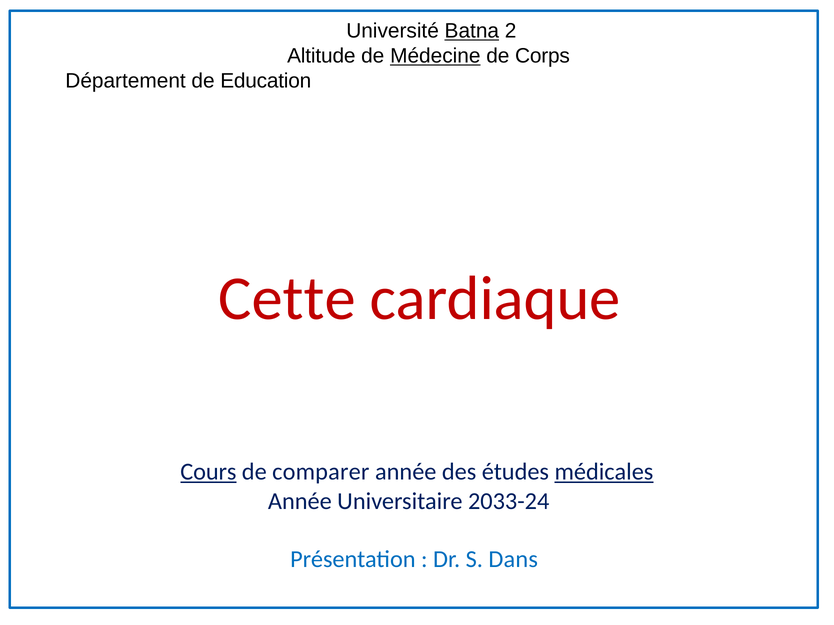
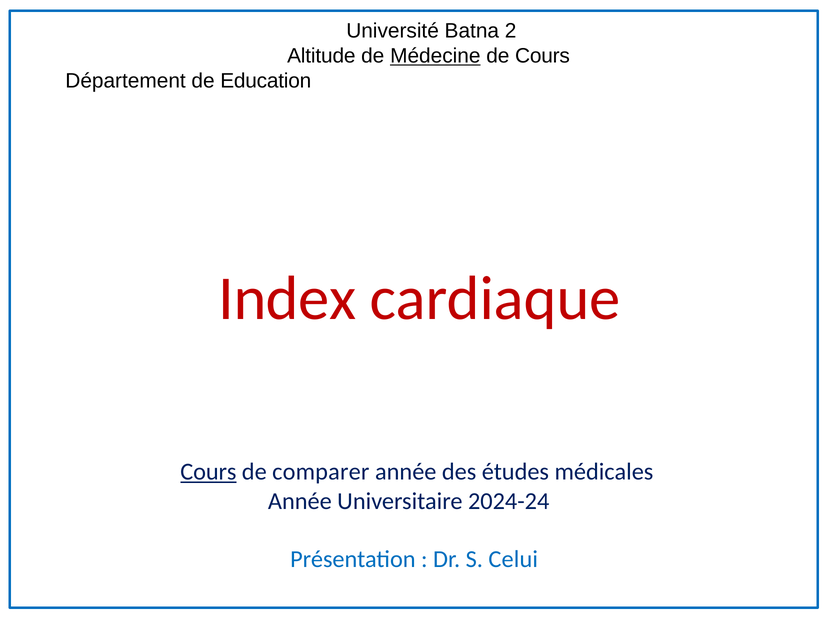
Batna underline: present -> none (472, 31)
de Corps: Corps -> Cours (542, 56)
Cette: Cette -> Index (287, 299)
médicales underline: present -> none (604, 472)
2033-24: 2033-24 -> 2024-24 (509, 501)
Dans: Dans -> Celui (513, 560)
